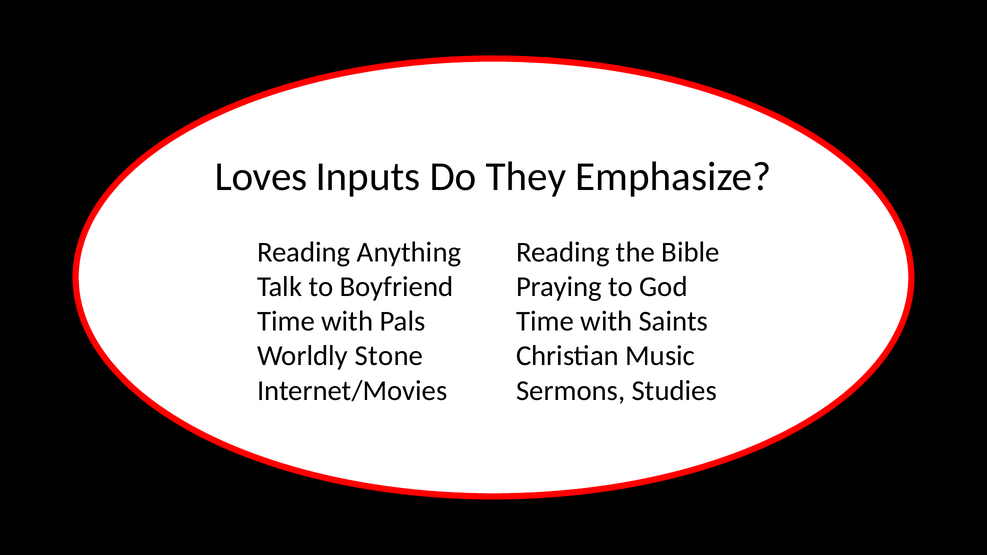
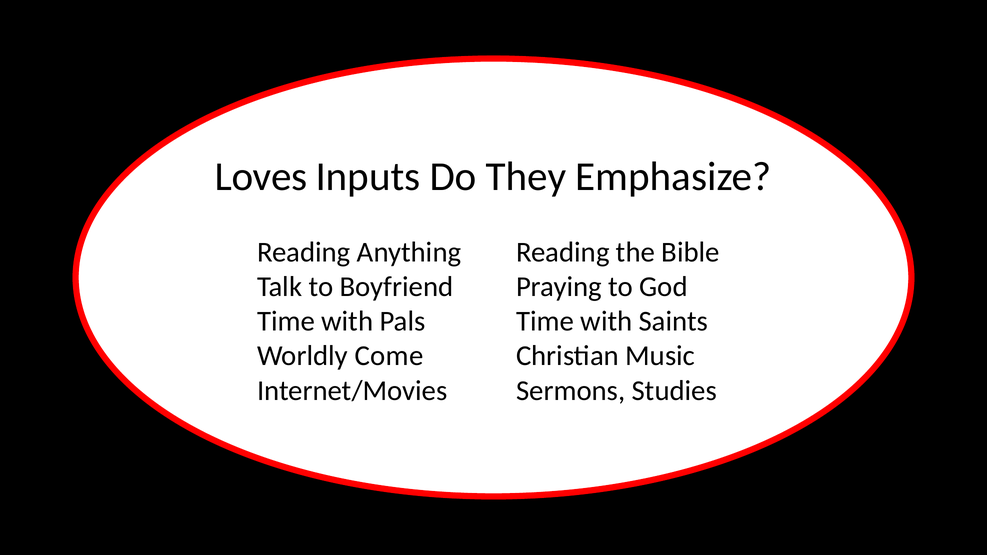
Stone: Stone -> Come (389, 356)
